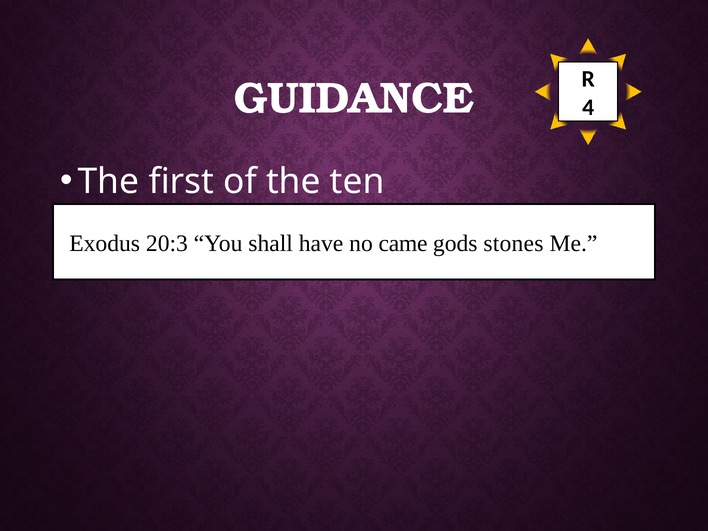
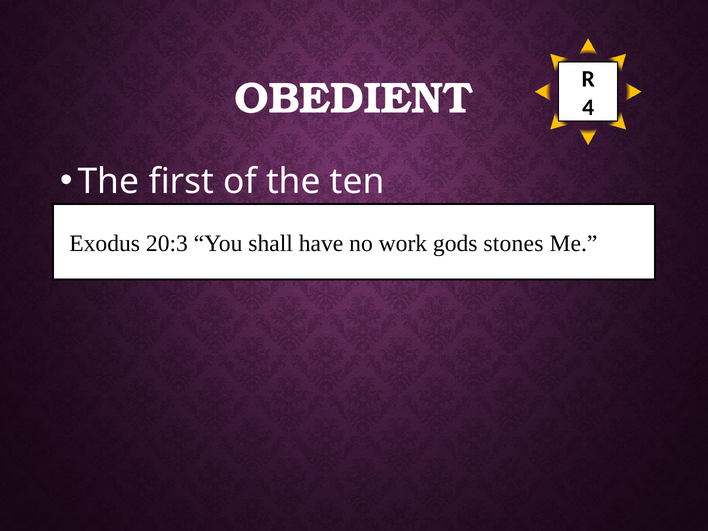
GUIDANCE: GUIDANCE -> OBEDIENT (354, 98)
came: came -> work (403, 243)
